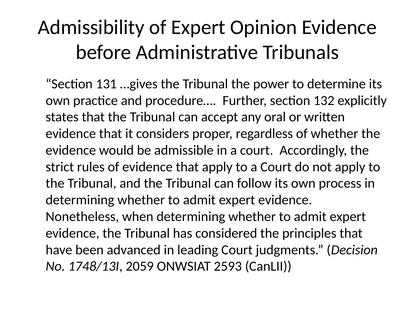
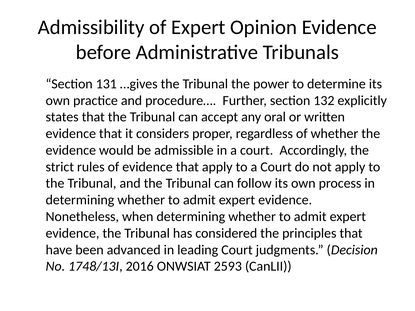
2059: 2059 -> 2016 (140, 267)
